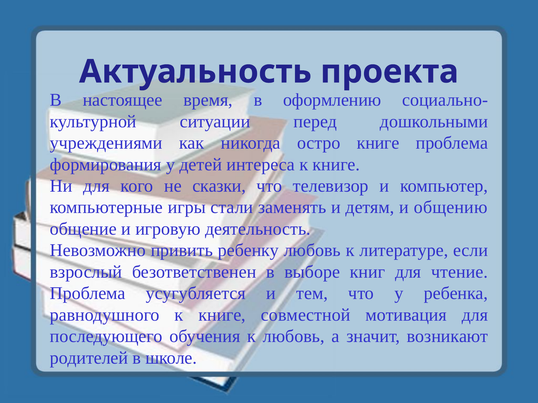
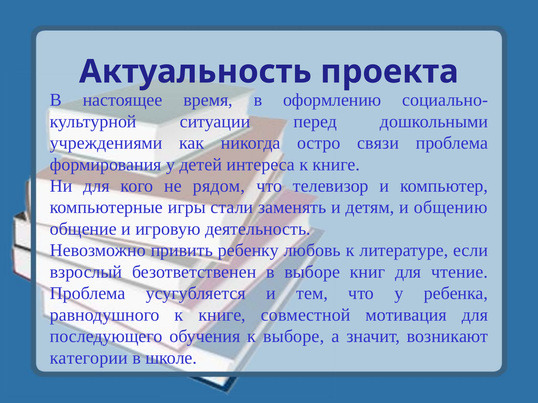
остро книге: книге -> связи (378, 143)
сказки: сказки -> рядом (219, 186)
к любовь: любовь -> выборе (294, 337)
родителей: родителей -> категории (89, 358)
